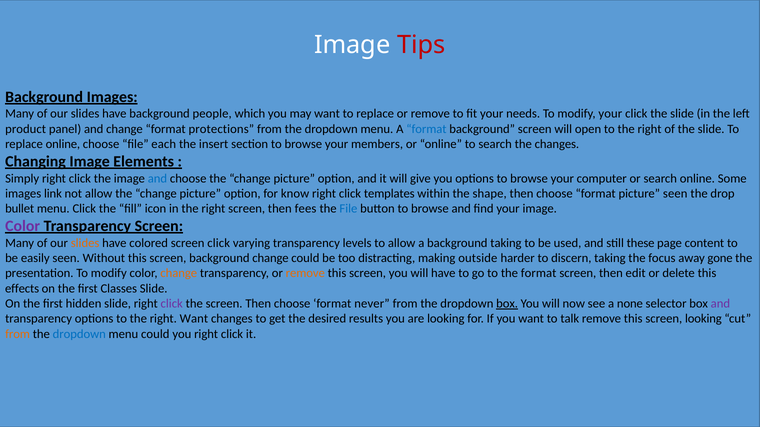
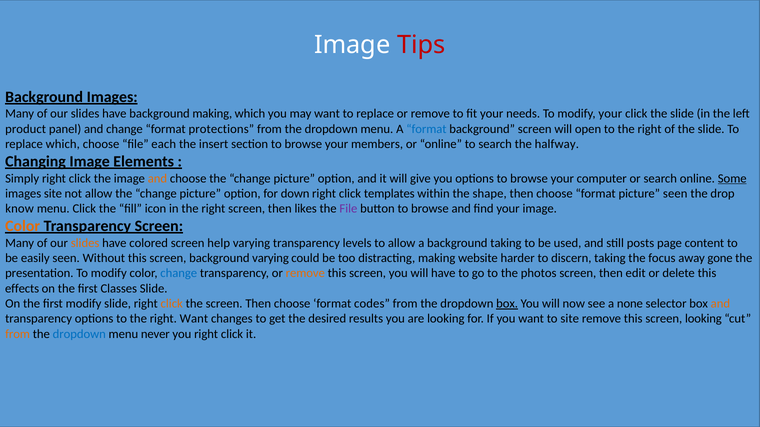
background people: people -> making (212, 114)
replace online: online -> which (63, 144)
the changes: changes -> halfway (557, 144)
and colour: blue -> orange (157, 179)
Some underline: none -> present (732, 179)
images link: link -> site (53, 194)
know: know -> down (295, 194)
bullet: bullet -> know (20, 209)
fees: fees -> likes (306, 209)
File colour: blue -> purple (348, 209)
Color colour: purple -> orange (23, 226)
screen click: click -> help (219, 243)
these: these -> posts (641, 243)
background change: change -> varying (271, 258)
outside: outside -> website (478, 258)
change colour: orange -> blue (179, 274)
the format: format -> photos (539, 274)
first hidden: hidden -> modify (84, 304)
click colour: purple -> orange (172, 304)
never: never -> codes (372, 304)
and colour: purple -> orange (720, 304)
to talk: talk -> site (570, 319)
menu could: could -> never (155, 334)
